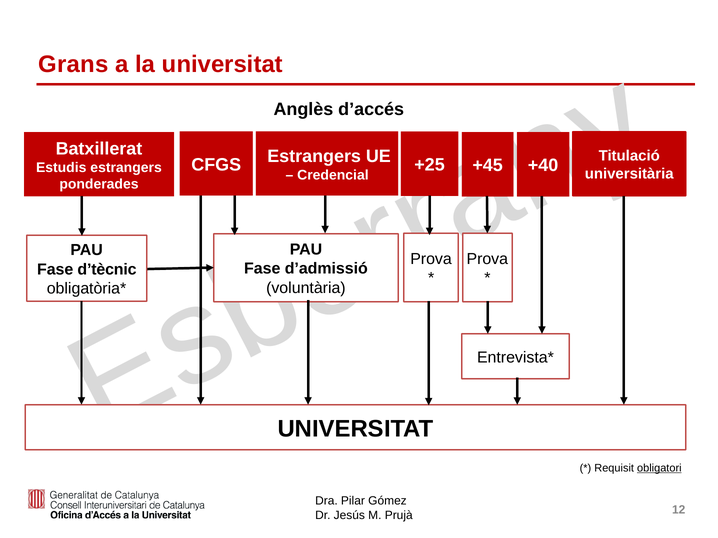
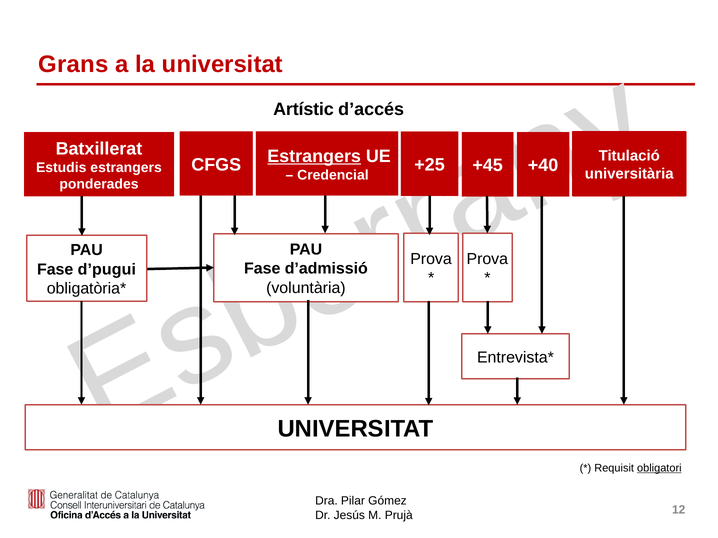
Anglès: Anglès -> Artístic (303, 109)
Estrangers underline: none -> present (314, 156)
d’tècnic: d’tècnic -> d’pugui (107, 270)
